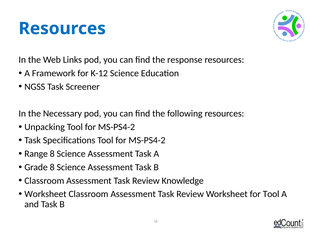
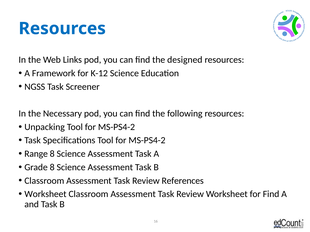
response: response -> designed (185, 60)
Knowledge: Knowledge -> References (183, 181)
for Tool: Tool -> Find (271, 195)
